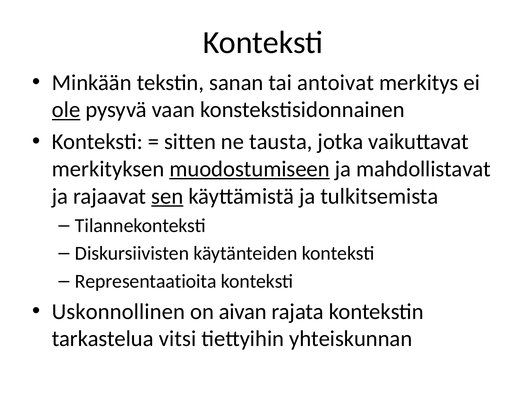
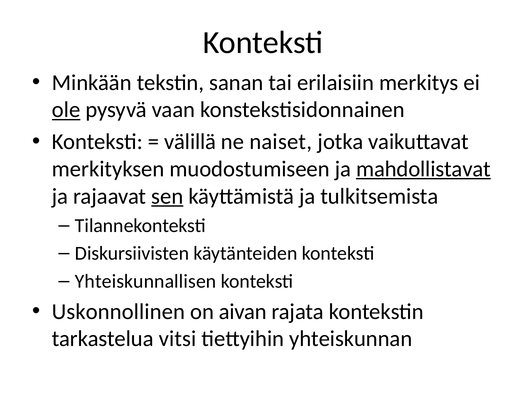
antoivat: antoivat -> erilaisiin (336, 83)
sitten: sitten -> välillä (190, 142)
tausta: tausta -> naiset (281, 142)
muodostumiseen underline: present -> none (250, 169)
mahdollistavat underline: none -> present (423, 169)
Representaatioita: Representaatioita -> Yhteiskunnallisen (146, 281)
